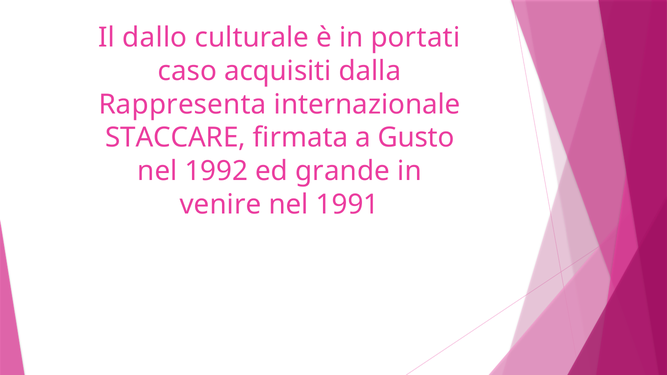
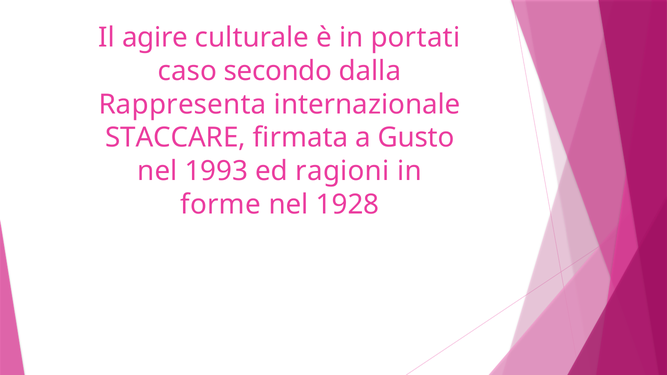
dallo: dallo -> agire (155, 38)
acquisiti: acquisiti -> secondo (278, 71)
1992: 1992 -> 1993 (216, 171)
grande: grande -> ragioni (343, 171)
venire: venire -> forme (220, 204)
1991: 1991 -> 1928 (348, 204)
